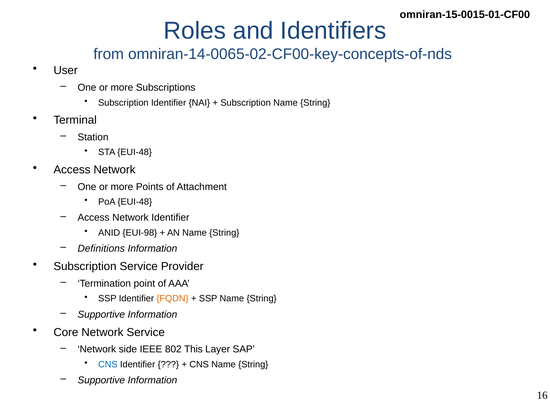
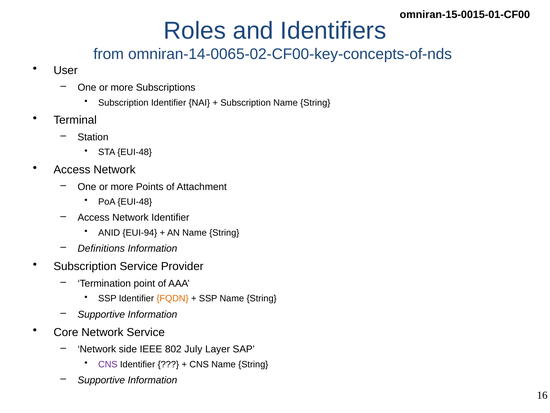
EUI-98: EUI-98 -> EUI-94 (140, 232)
This: This -> July (193, 349)
CNS colour: blue -> purple (108, 364)
